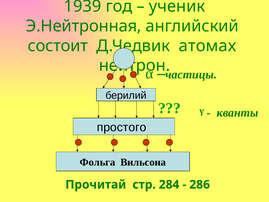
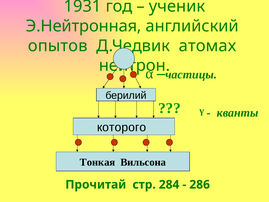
1939: 1939 -> 1931 (83, 6)
состоит: состоит -> опытов (58, 46)
простого: простого -> которого (122, 127)
Фольга: Фольга -> Тонкая (97, 162)
